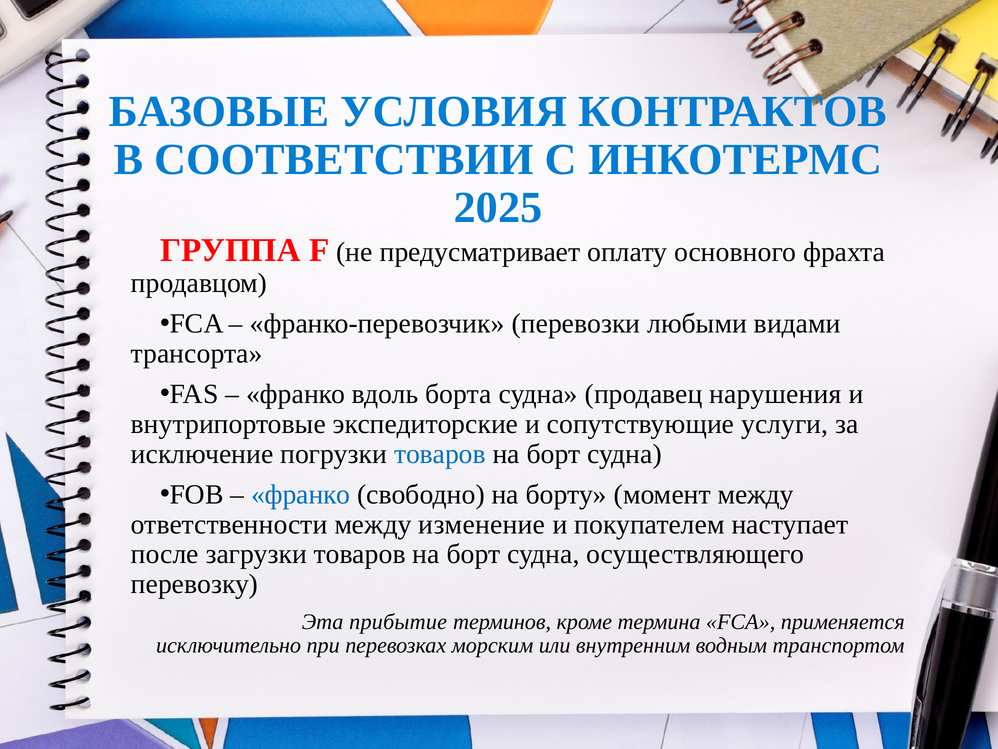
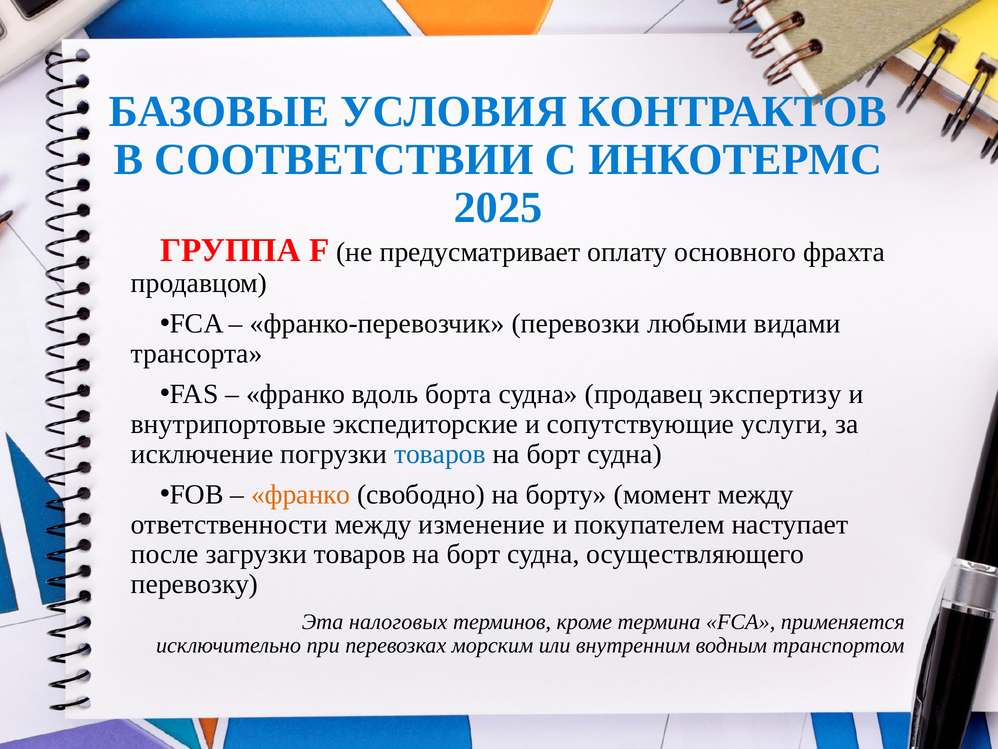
нарушения: нарушения -> экспертизу (775, 394)
франко colour: blue -> orange (301, 494)
прибытие: прибытие -> налоговых (398, 621)
